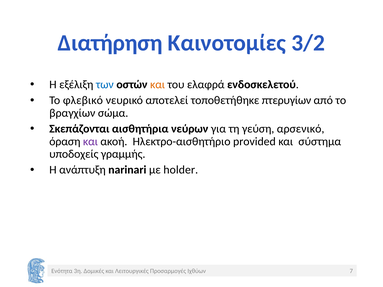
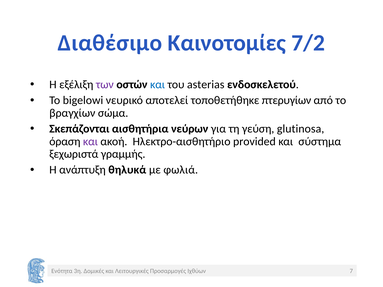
Διατήρηση: Διατήρηση -> Διαθέσιμο (110, 43)
3/2: 3/2 -> 7/2 (308, 43)
των colour: blue -> purple (105, 85)
και colour: orange -> blue (158, 85)
ελαφρά: ελαφρά -> asterias (206, 85)
φλεβικό: φλεβικό -> bigelowi (83, 100)
αρσενικό: αρσενικό -> glutinosa (301, 129)
υποδοχείς: υποδοχείς -> ξεχωριστά (74, 154)
narinari: narinari -> θηλυκά (127, 170)
holder: holder -> φωλιά (181, 170)
